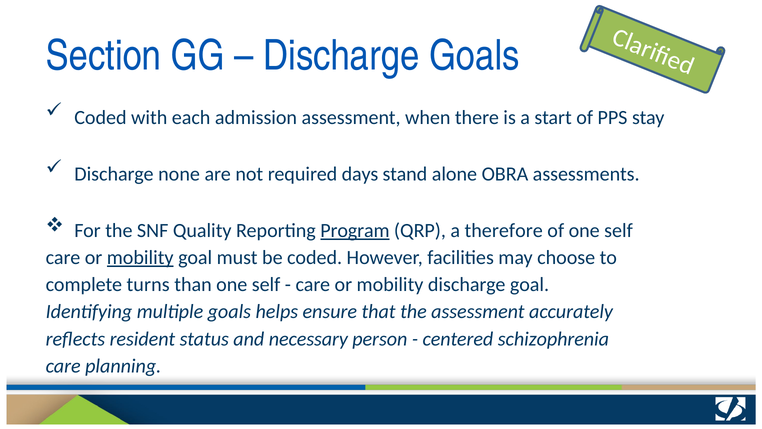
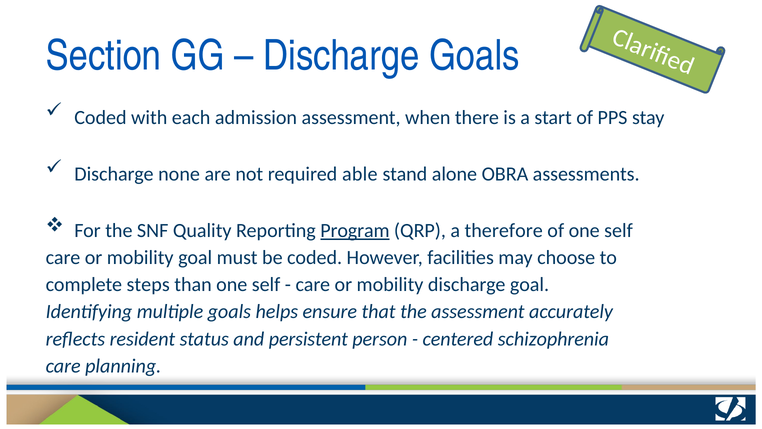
days: days -> able (360, 174)
mobility underline: present -> none (140, 257)
turns: turns -> steps (148, 284)
necessary: necessary -> persistent (308, 339)
